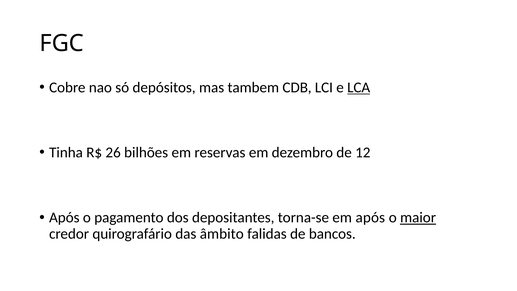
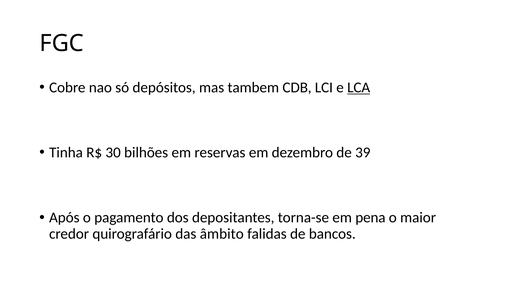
26: 26 -> 30 (113, 152)
12: 12 -> 39 (363, 152)
em após: após -> pena (370, 217)
maior underline: present -> none (418, 217)
